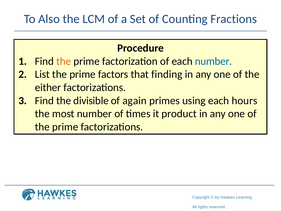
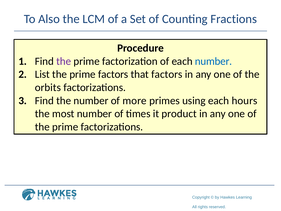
the colour: orange -> purple (64, 61)
that finding: finding -> factors (167, 74)
either: either -> orbits (48, 87)
the divisible: divisible -> number (91, 101)
again: again -> more (135, 101)
